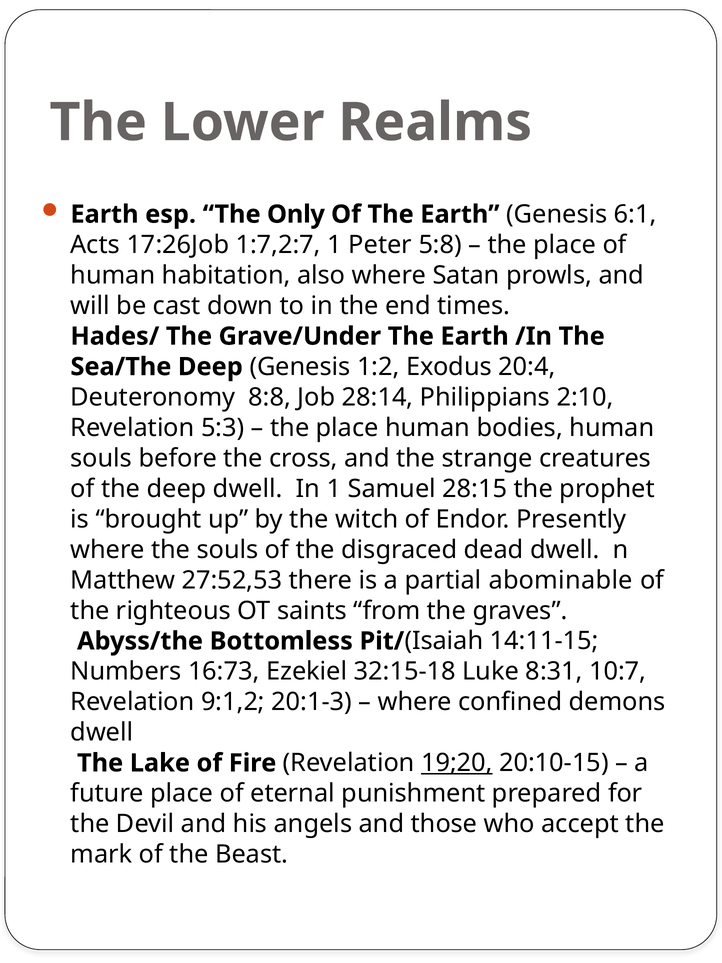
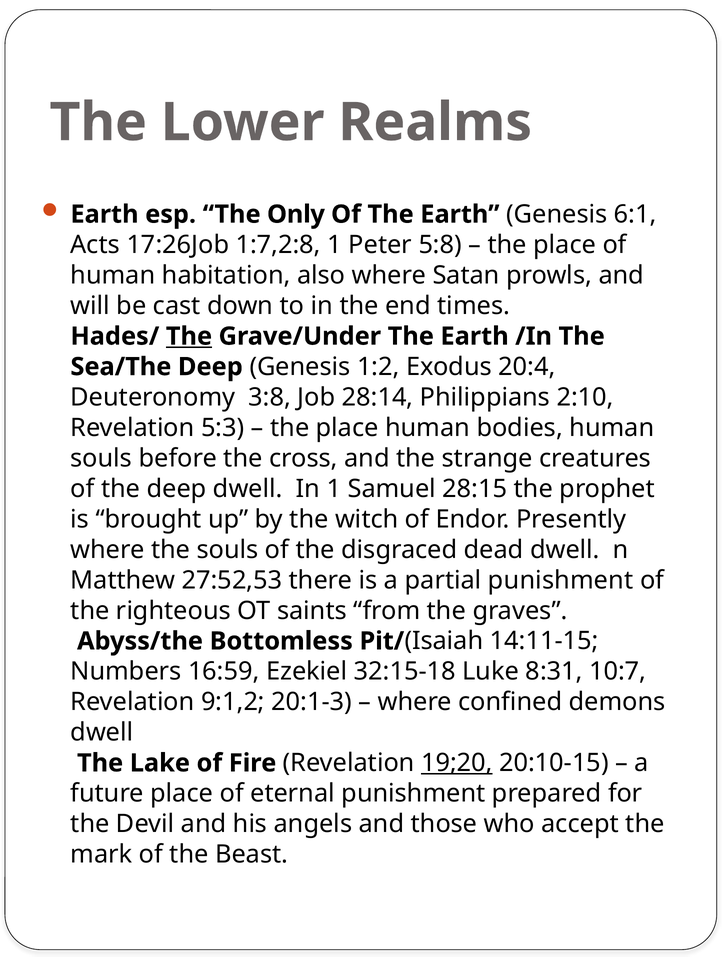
1:7,2:7: 1:7,2:7 -> 1:7,2:8 (278, 245)
The underline: none -> present (189, 336)
8:8: 8:8 -> 3:8 (270, 397)
partial abominable: abominable -> punishment (561, 580)
16:73: 16:73 -> 16:59 (224, 671)
